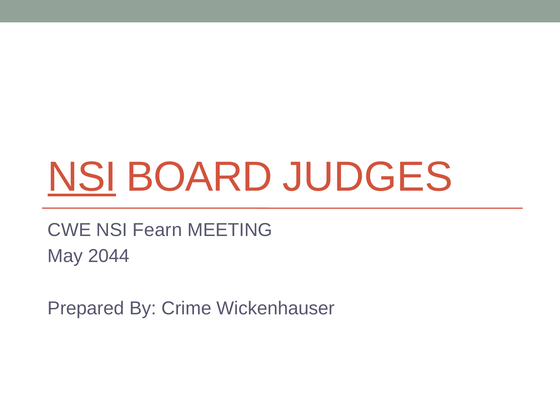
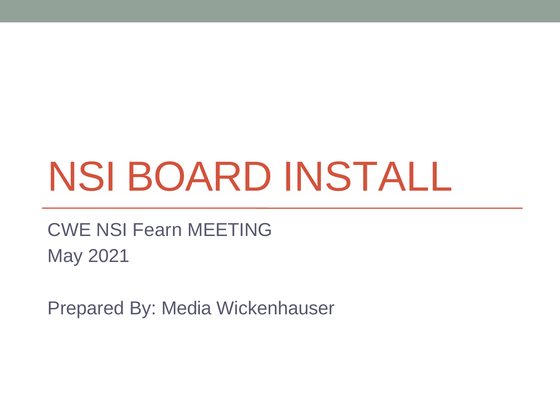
NSI underline: present -> none (82, 177)
JUDGES: JUDGES -> INSTALL (368, 177)
2044: 2044 -> 2021 (109, 256)
Crime: Crime -> Media (187, 308)
